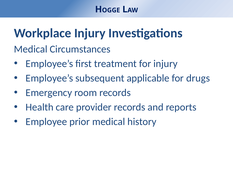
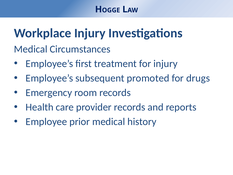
applicable: applicable -> promoted (148, 78)
